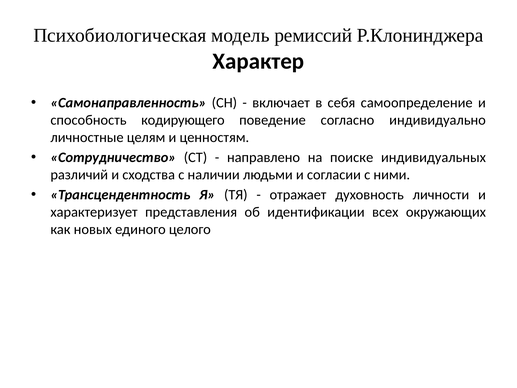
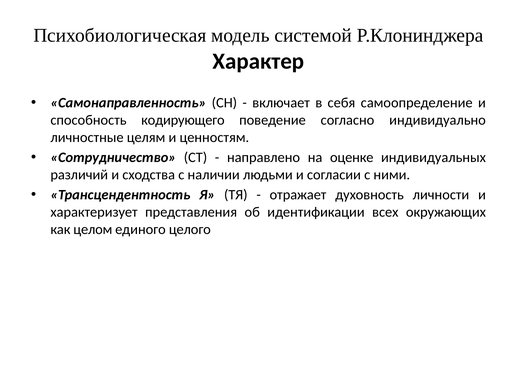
ремиссий: ремиссий -> системой (313, 35)
поиске: поиске -> оценке (352, 157)
новых: новых -> целом (93, 229)
